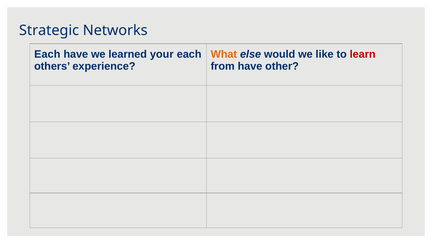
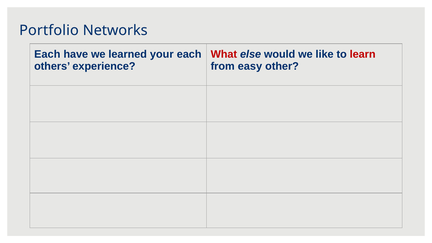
Strategic: Strategic -> Portfolio (49, 31)
What colour: orange -> red (224, 54)
from have: have -> easy (250, 66)
